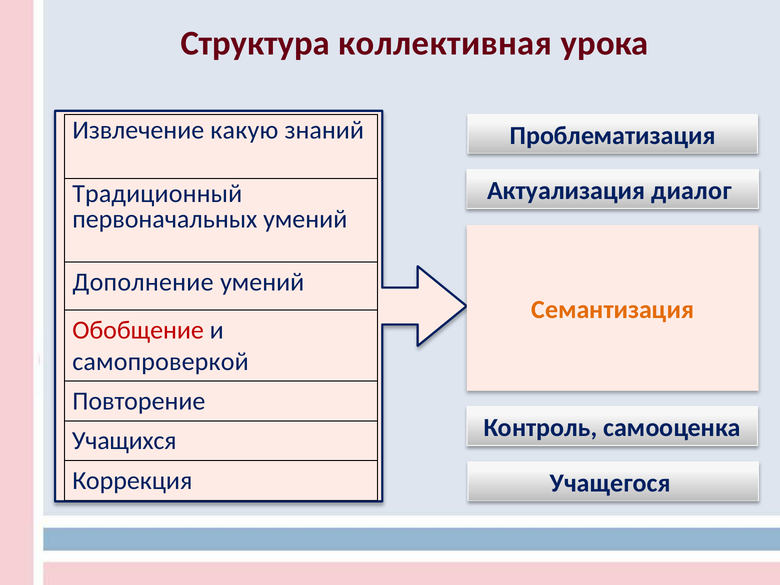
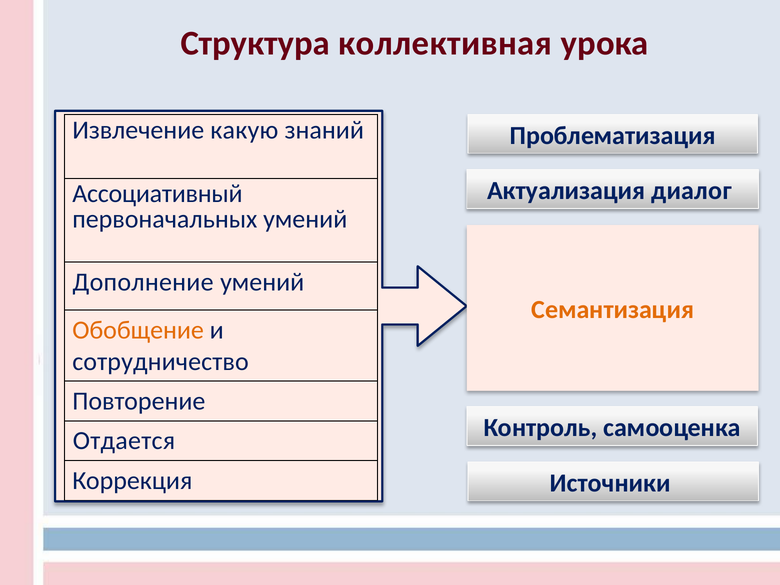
Традиционный: Традиционный -> Ассоциативный (157, 194)
Обобщение colour: red -> orange (138, 330)
самопроверкой: самопроверкой -> сотрудничество (160, 362)
Учащихся: Учащихся -> Отдается (124, 441)
Учащегося: Учащегося -> Источники (610, 483)
